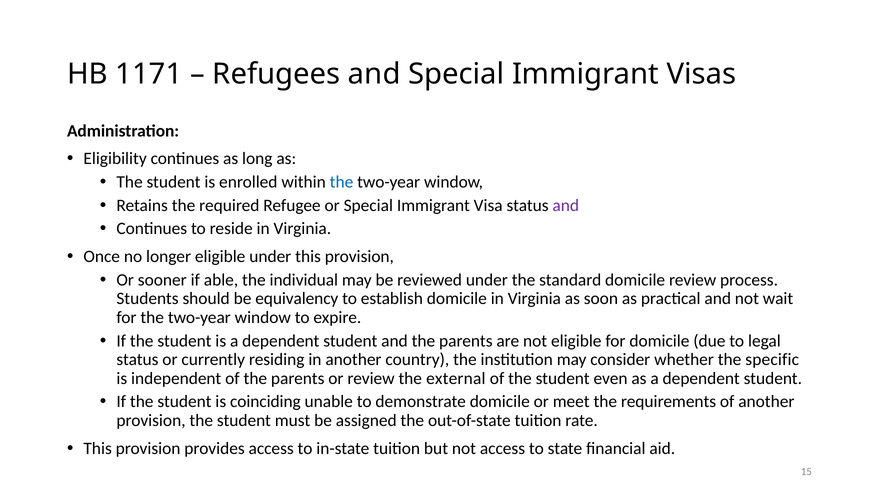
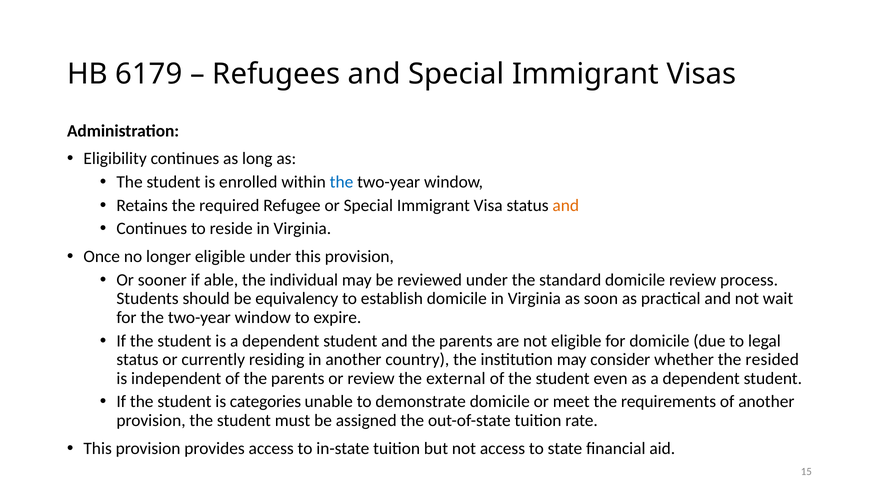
1171: 1171 -> 6179 (149, 74)
and colour: purple -> orange (566, 206)
specific: specific -> resided (772, 360)
coinciding: coinciding -> categories (265, 402)
